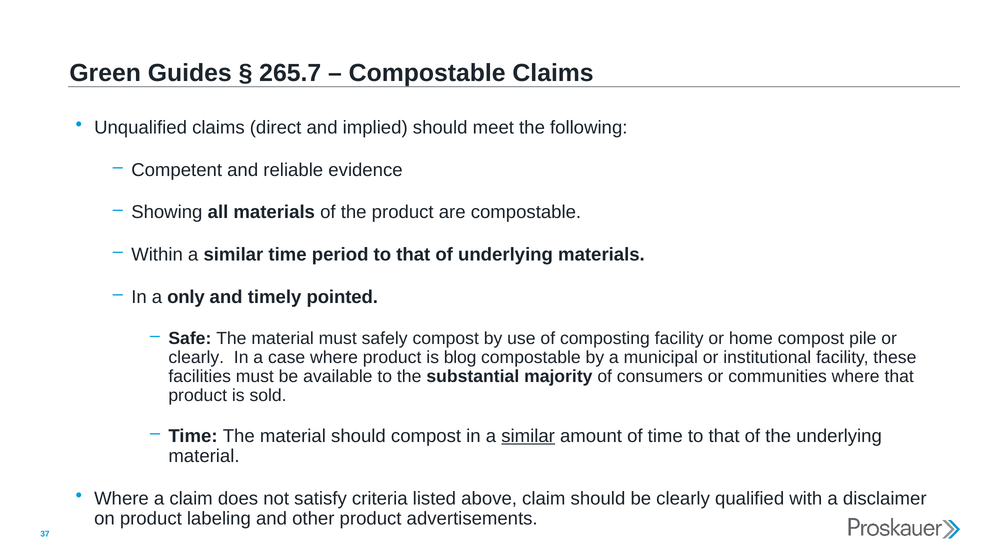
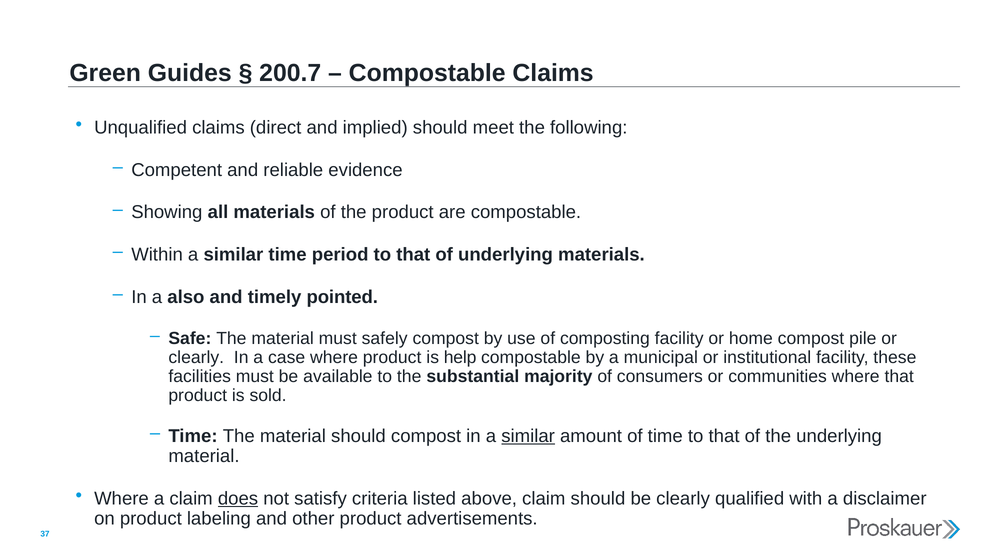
265.7: 265.7 -> 200.7 (290, 73)
only: only -> also (186, 297)
blog: blog -> help (460, 358)
does underline: none -> present (238, 499)
